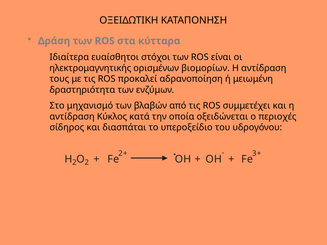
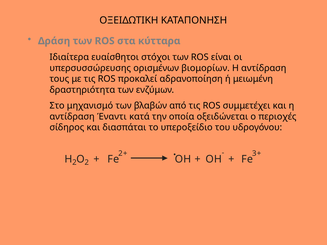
ηλεκτρομαγνητικής: ηλεκτρομαγνητικής -> υπερσυσσώρευσης (90, 68)
Κύκλος: Κύκλος -> Έναντι (112, 117)
